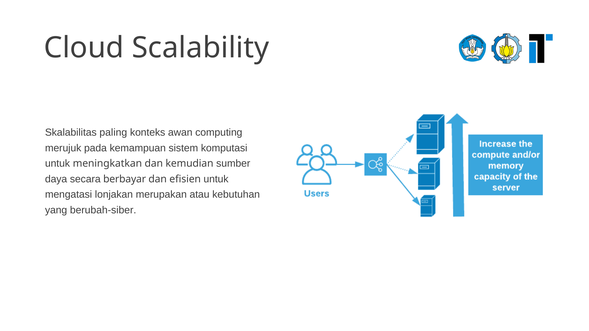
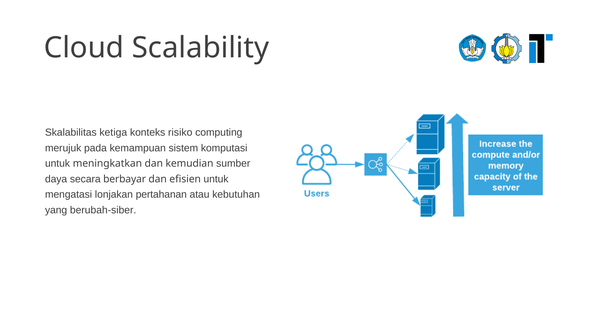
paling: paling -> ketiga (113, 133)
awan: awan -> risiko (180, 133)
merupakan: merupakan -> pertahanan (161, 195)
